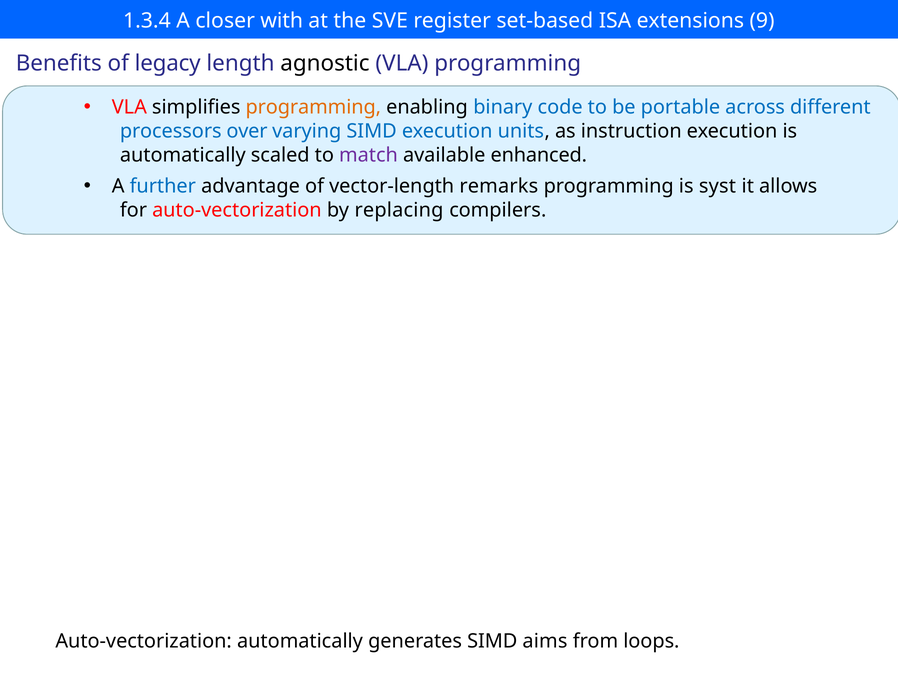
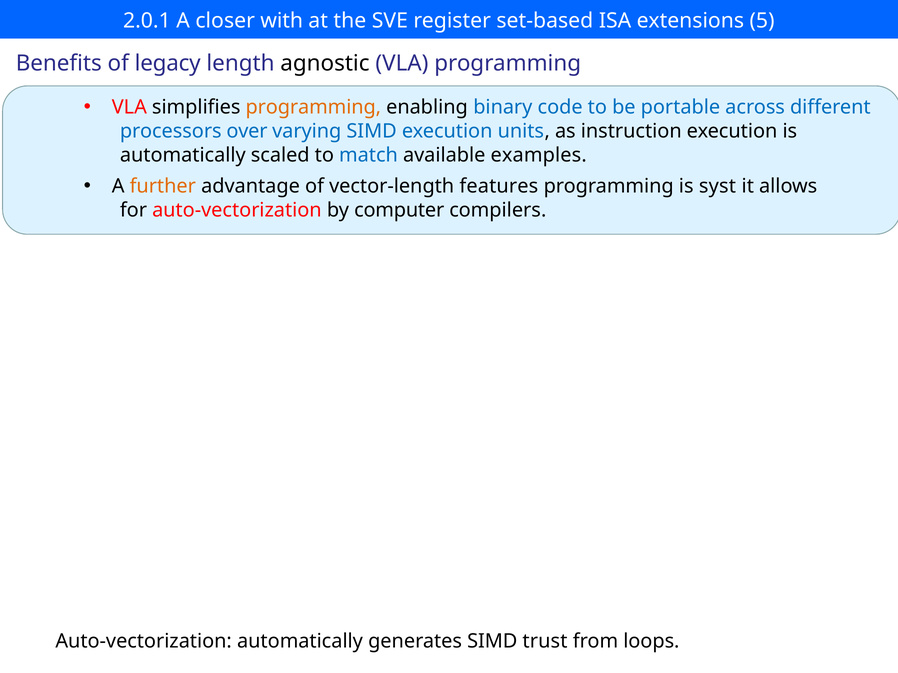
1.3.4: 1.3.4 -> 2.0.1 (147, 21)
9: 9 -> 5 (762, 21)
match colour: purple -> blue (368, 155)
enhanced: enhanced -> examples (539, 155)
further colour: blue -> orange (163, 187)
remarks: remarks -> features (499, 187)
replacing: replacing -> computer (399, 210)
aims: aims -> trust (545, 642)
